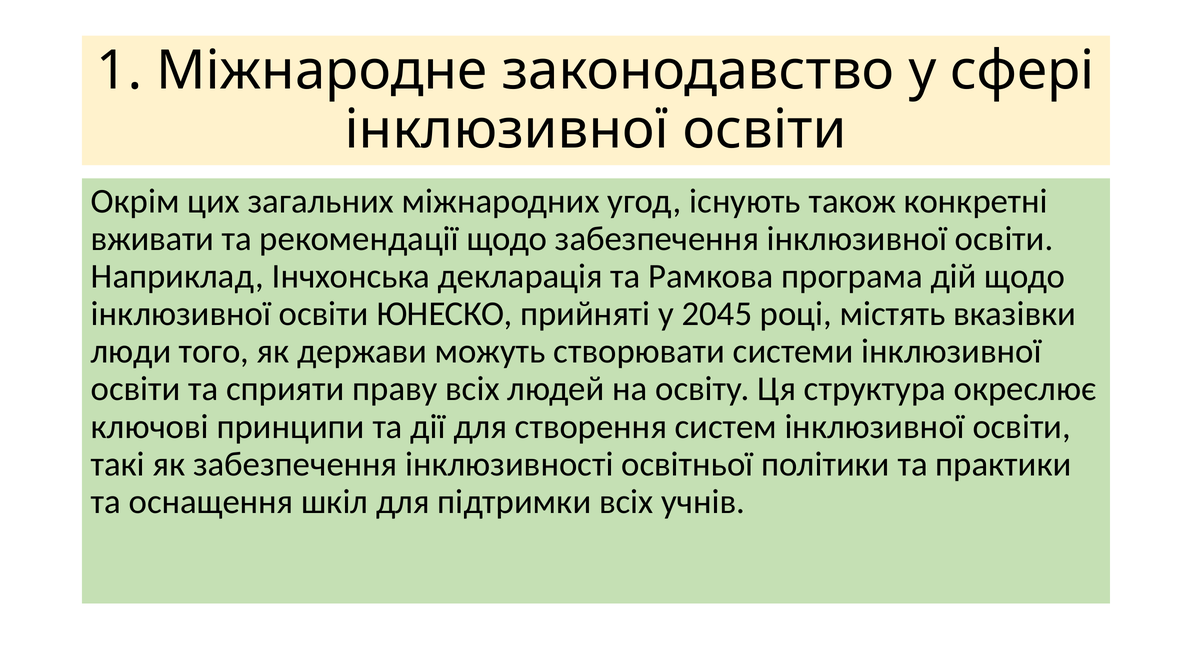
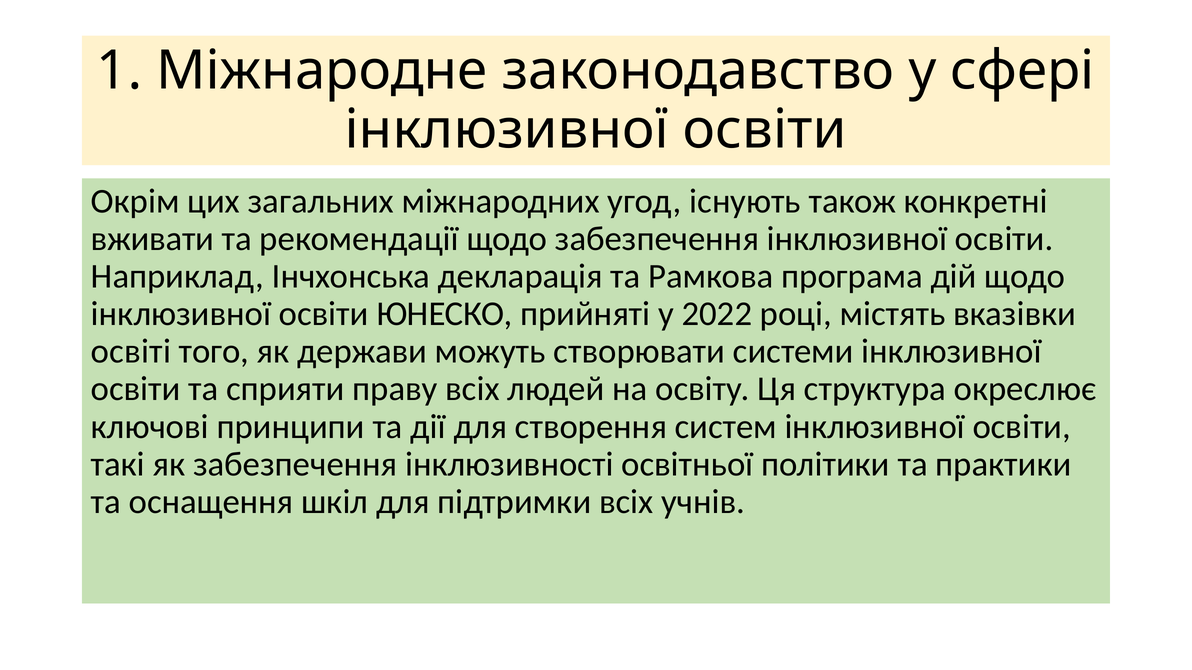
2045: 2045 -> 2022 (717, 314)
люди: люди -> освіті (131, 352)
